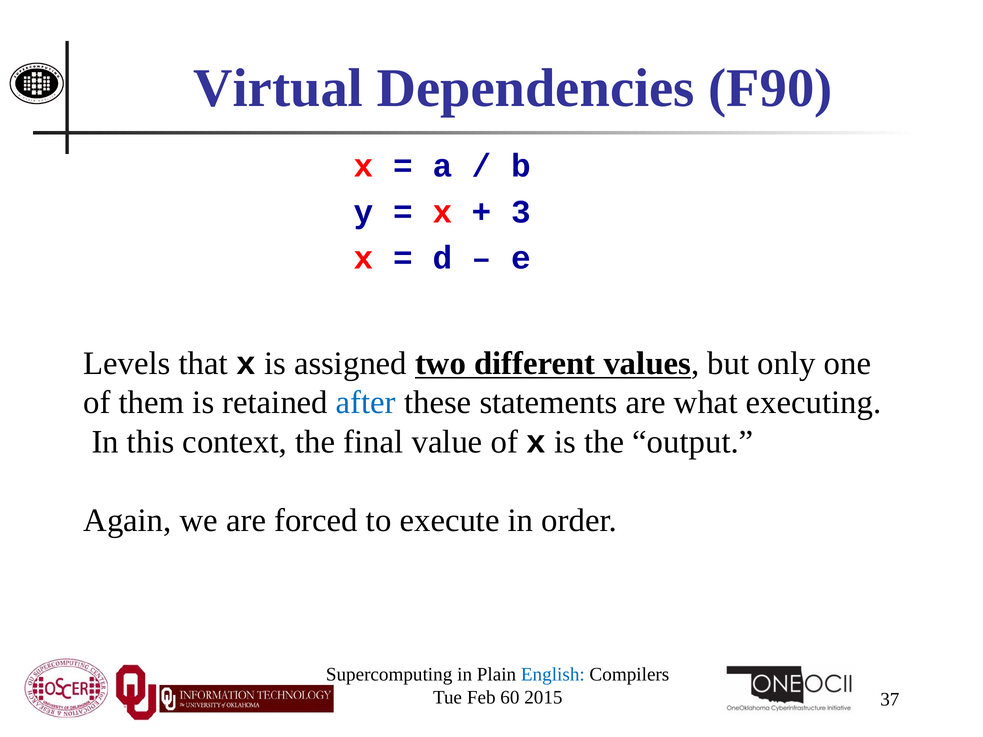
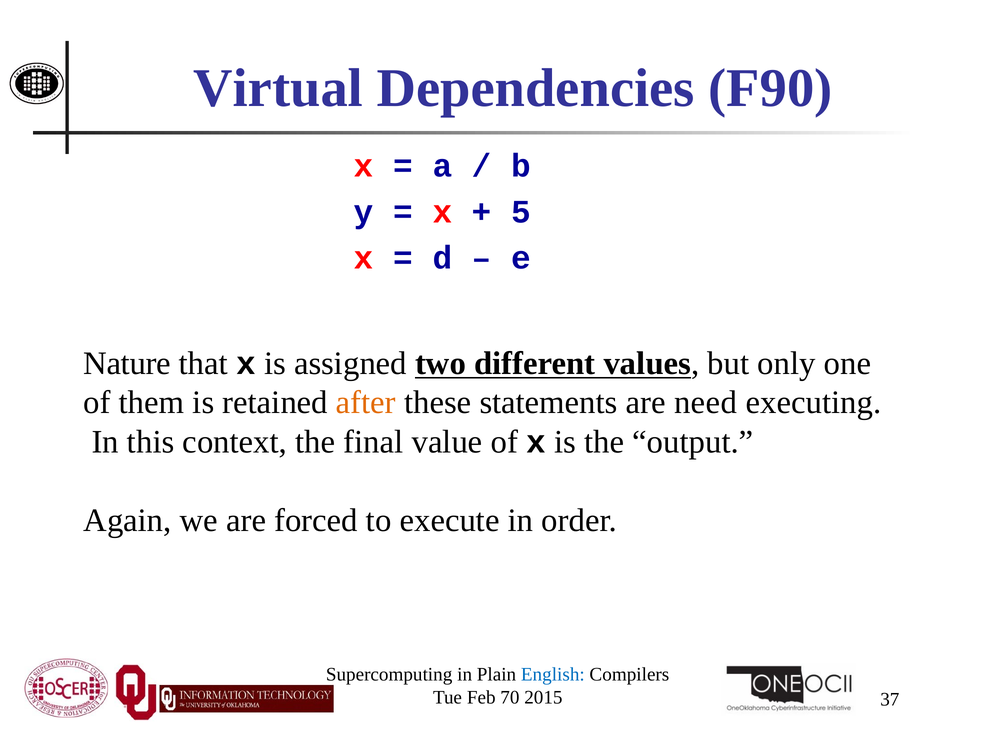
3: 3 -> 5 (521, 212)
Levels: Levels -> Nature (127, 363)
after colour: blue -> orange (366, 403)
what: what -> need (706, 403)
60: 60 -> 70 (510, 698)
